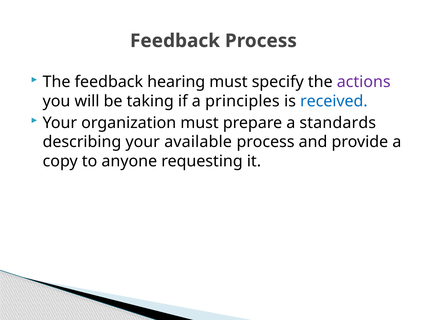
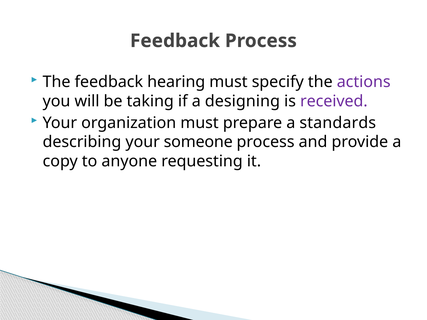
principles: principles -> designing (242, 101)
received colour: blue -> purple (334, 101)
available: available -> someone (198, 142)
